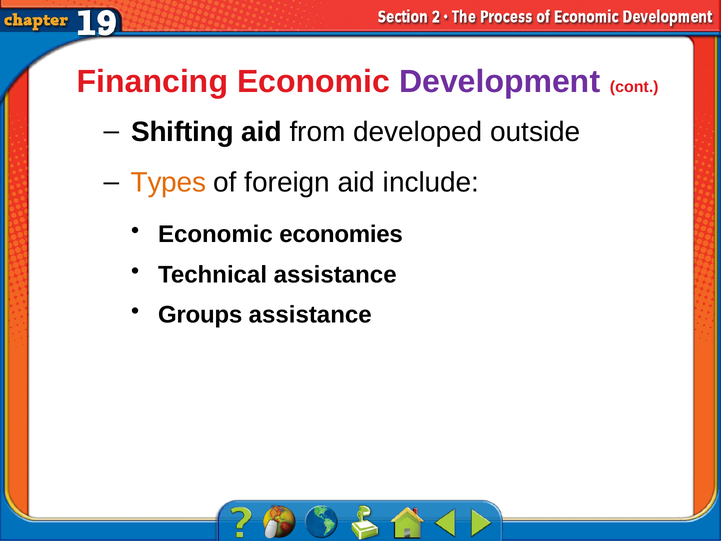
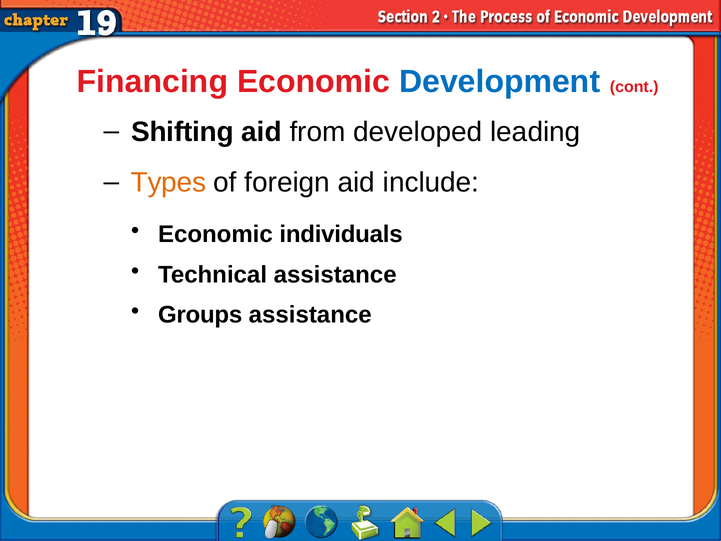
Development colour: purple -> blue (500, 81)
outside: outside -> leading (535, 132)
economies: economies -> individuals (341, 234)
